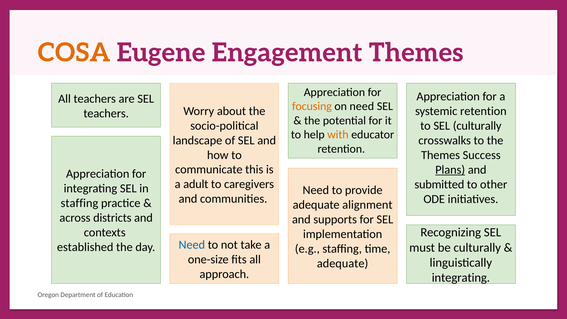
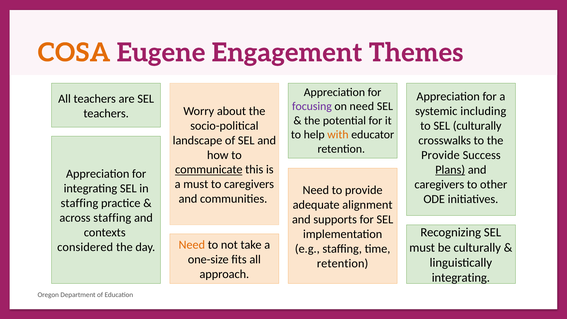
focusing colour: orange -> purple (312, 106)
systemic retention: retention -> including (483, 111)
Themes: Themes -> Provide (440, 155)
communicate underline: none -> present (209, 170)
a adult: adult -> must (196, 184)
submitted: submitted -> caregivers (439, 184)
across districts: districts -> staffing (112, 218)
Need colour: blue -> orange (192, 245)
established: established -> considered (85, 247)
adequate: adequate -> retention (343, 263)
